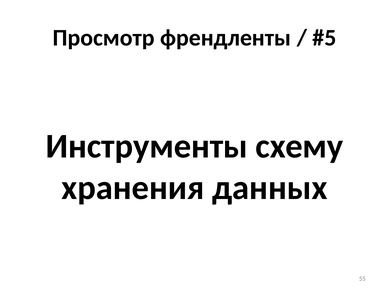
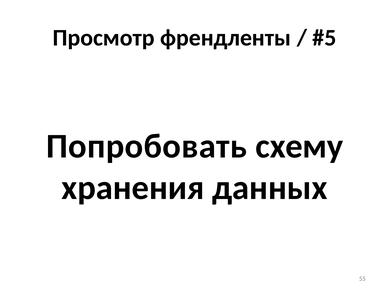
Инструменты: Инструменты -> Попробовать (147, 146)
